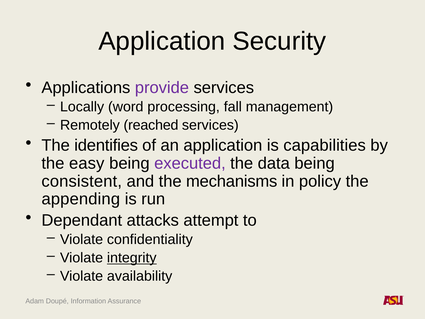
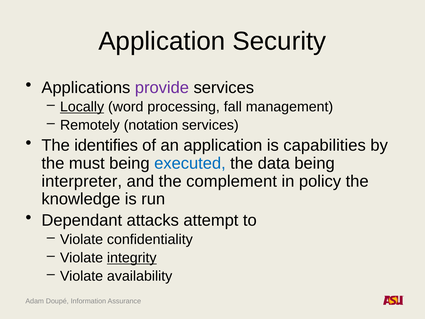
Locally underline: none -> present (82, 107)
reached: reached -> notation (151, 125)
easy: easy -> must (87, 163)
executed colour: purple -> blue (190, 163)
consistent: consistent -> interpreter (82, 181)
mechanisms: mechanisms -> complement (232, 181)
appending: appending -> knowledge (81, 199)
